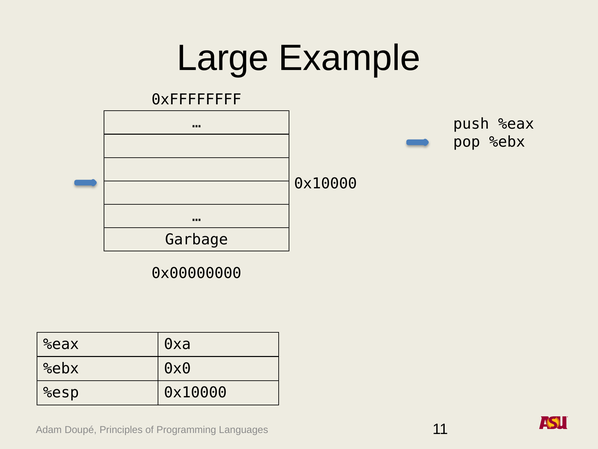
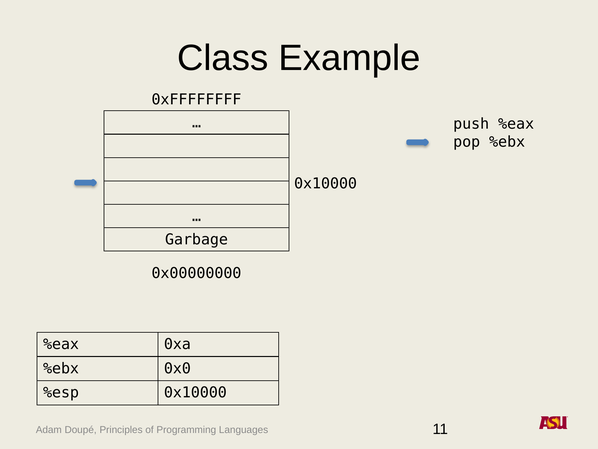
Large: Large -> Class (223, 58)
